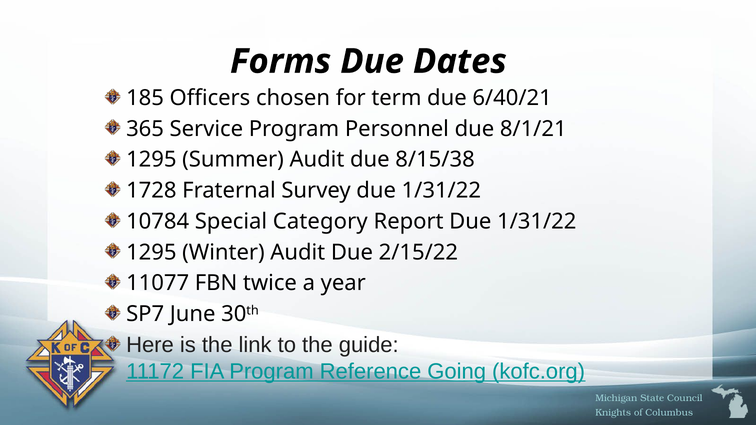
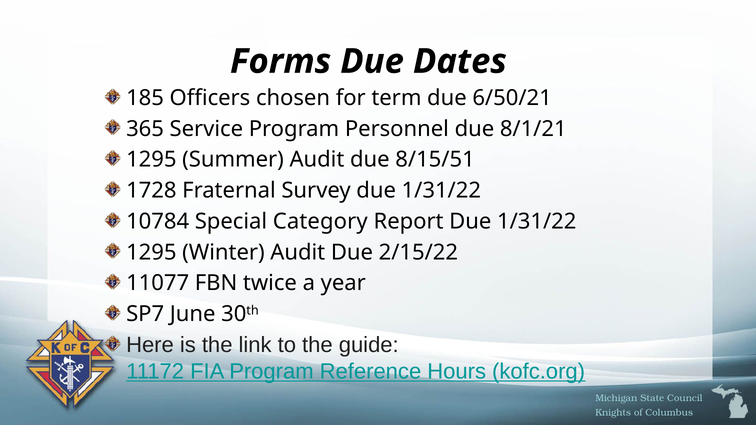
6/40/21: 6/40/21 -> 6/50/21 (512, 98)
8/15/38: 8/15/38 -> 8/15/51 (435, 160)
Going: Going -> Hours (457, 372)
